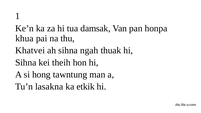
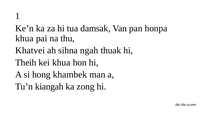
Sihna: Sihna -> Theih (26, 63)
kei theih: theih -> khua (61, 63)
tawntung: tawntung -> khambek (70, 75)
lasakna: lasakna -> kiangah (49, 87)
etkik: etkik -> zong (86, 87)
